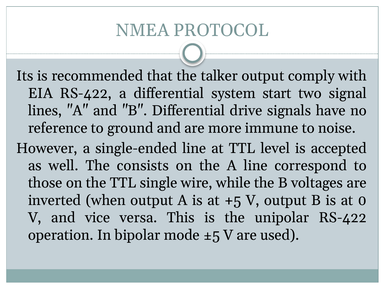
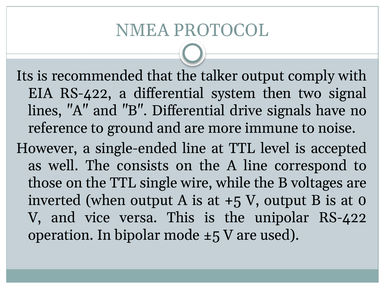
start: start -> then (277, 93)
